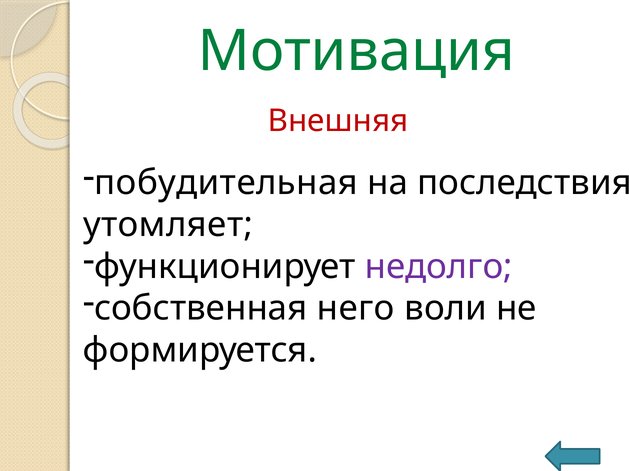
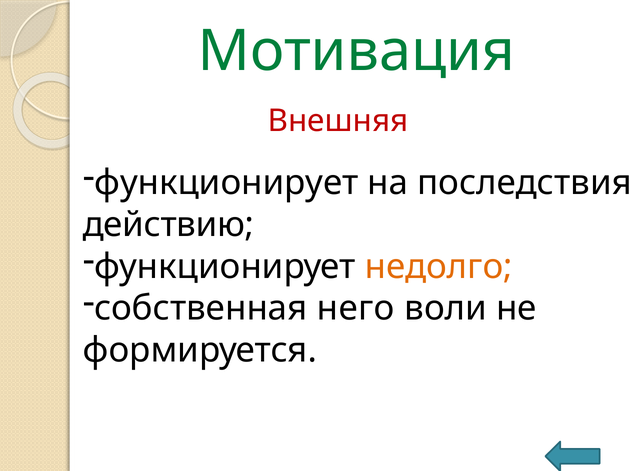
побудительная: побудительная -> функционирует (226, 183)
утомляет: утомляет -> действию (168, 225)
недолго colour: purple -> orange (439, 267)
